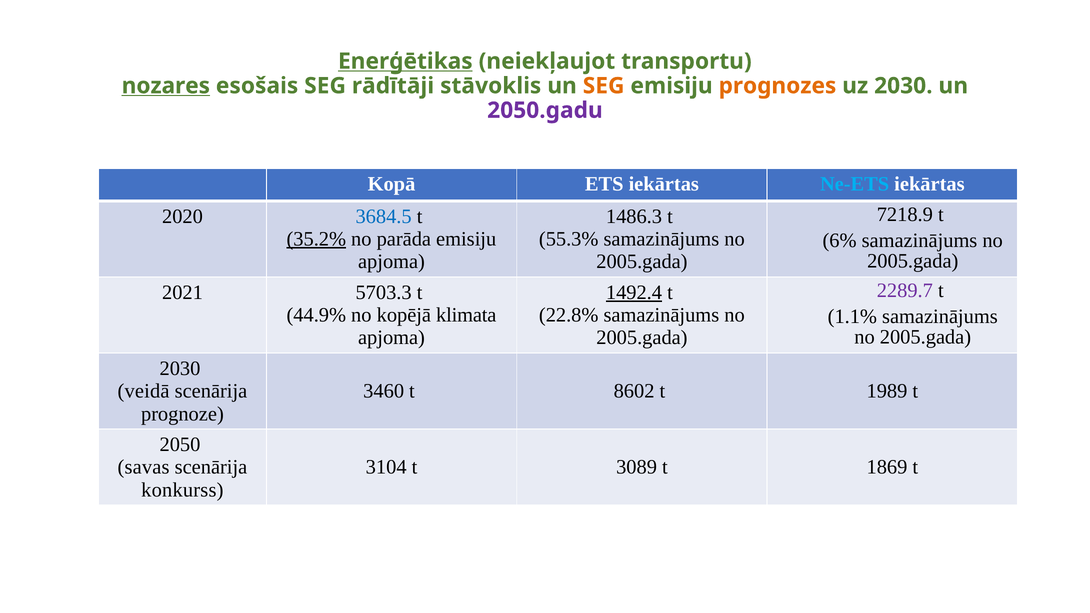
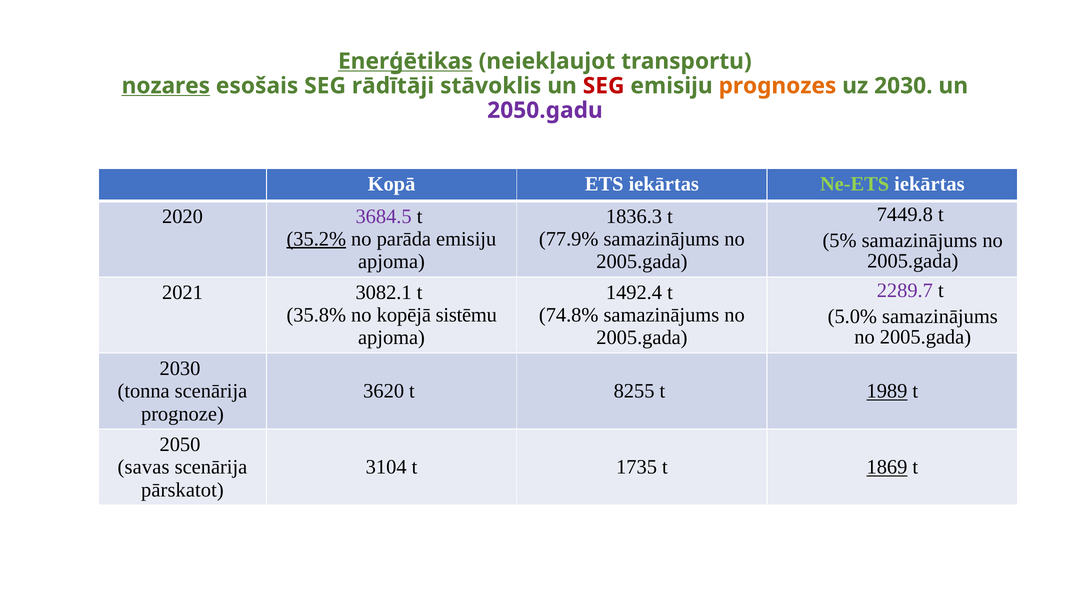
SEG colour: orange -> red (604, 86)
Ne-ETS colour: light blue -> light green (855, 184)
7218.9: 7218.9 -> 7449.8 (905, 214)
3684.5 colour: blue -> purple (384, 216)
1486.3: 1486.3 -> 1836.3 (634, 216)
55.3%: 55.3% -> 77.9% (569, 239)
6%: 6% -> 5% (840, 241)
5703.3: 5703.3 -> 3082.1 (384, 293)
1492.4 underline: present -> none (634, 293)
44.9%: 44.9% -> 35.8% (316, 315)
klimata: klimata -> sistēmu (466, 315)
22.8%: 22.8% -> 74.8% (569, 315)
1.1%: 1.1% -> 5.0% (852, 317)
veidā: veidā -> tonna (144, 391)
3460: 3460 -> 3620 (384, 391)
8602: 8602 -> 8255 (634, 391)
1989 underline: none -> present (887, 391)
3089: 3089 -> 1735 (637, 467)
1869 underline: none -> present (887, 467)
konkurss: konkurss -> pārskatot (182, 490)
